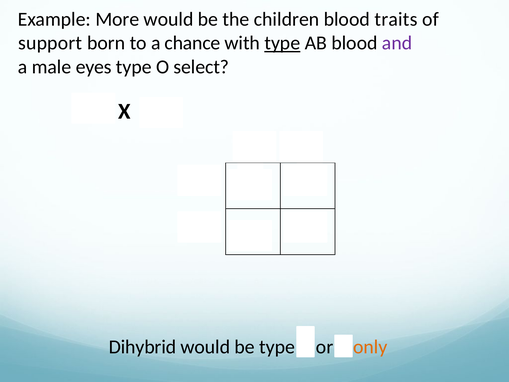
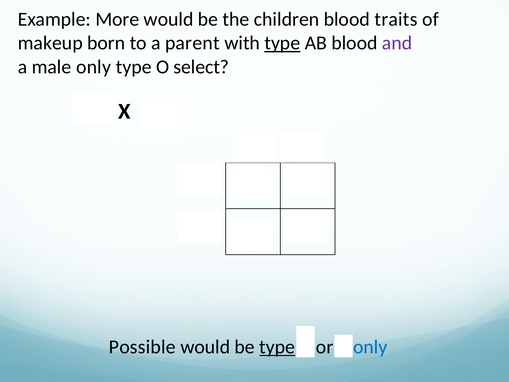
support: support -> makeup (50, 43)
chance: chance -> parent (192, 43)
male eyes: eyes -> only (94, 67)
Dihybrid: Dihybrid -> Possible (142, 347)
type underline: none -> present (277, 347)
only colour: orange -> blue (370, 347)
